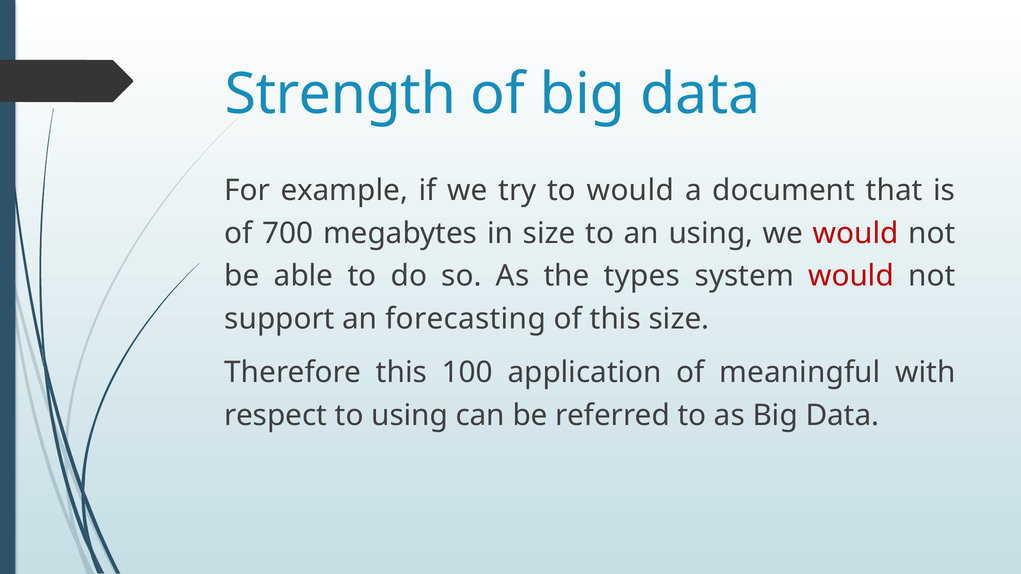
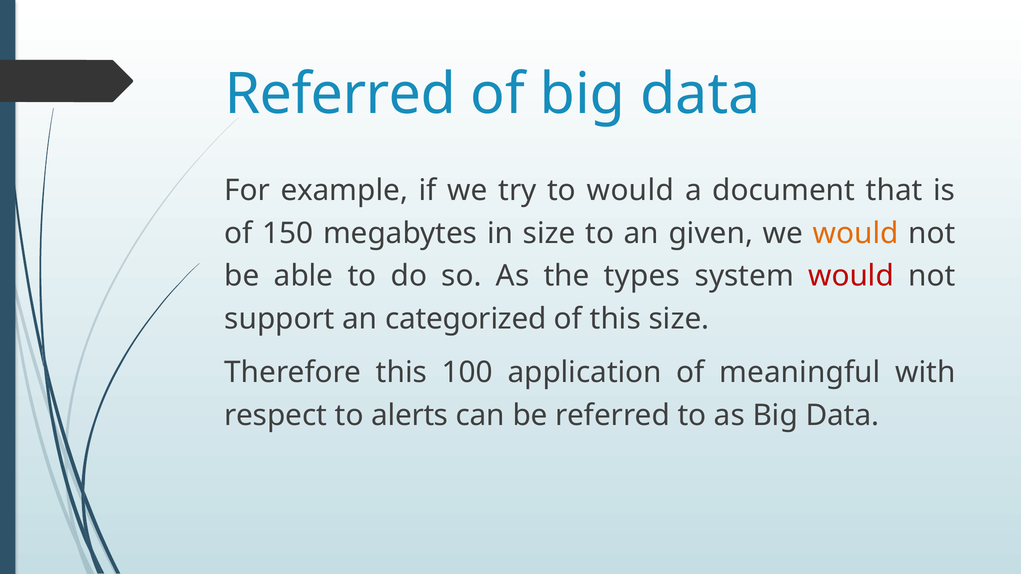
Strength: Strength -> Referred (340, 95)
700: 700 -> 150 (288, 233)
an using: using -> given (711, 233)
would colour: red -> orange (856, 233)
forecasting: forecasting -> categorized (466, 319)
to using: using -> alerts (410, 416)
